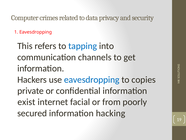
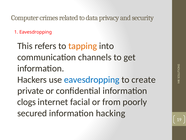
tapping colour: blue -> orange (83, 46)
copies: copies -> create (144, 79)
exist: exist -> clogs (26, 102)
